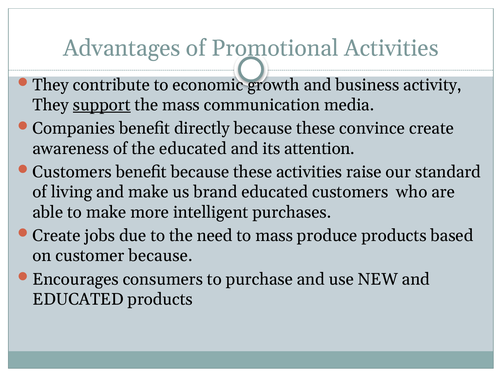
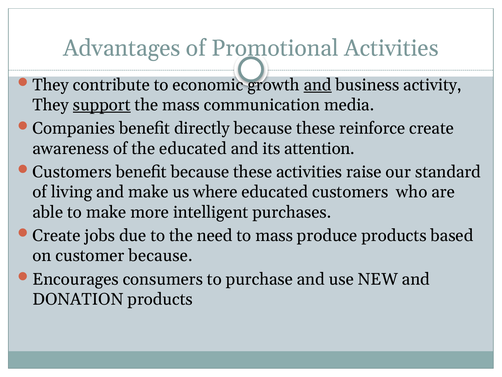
and underline: none -> present (318, 85)
convince: convince -> reinforce (372, 128)
brand: brand -> where (215, 192)
EDUCATED: EDUCATED -> DONATION (78, 299)
